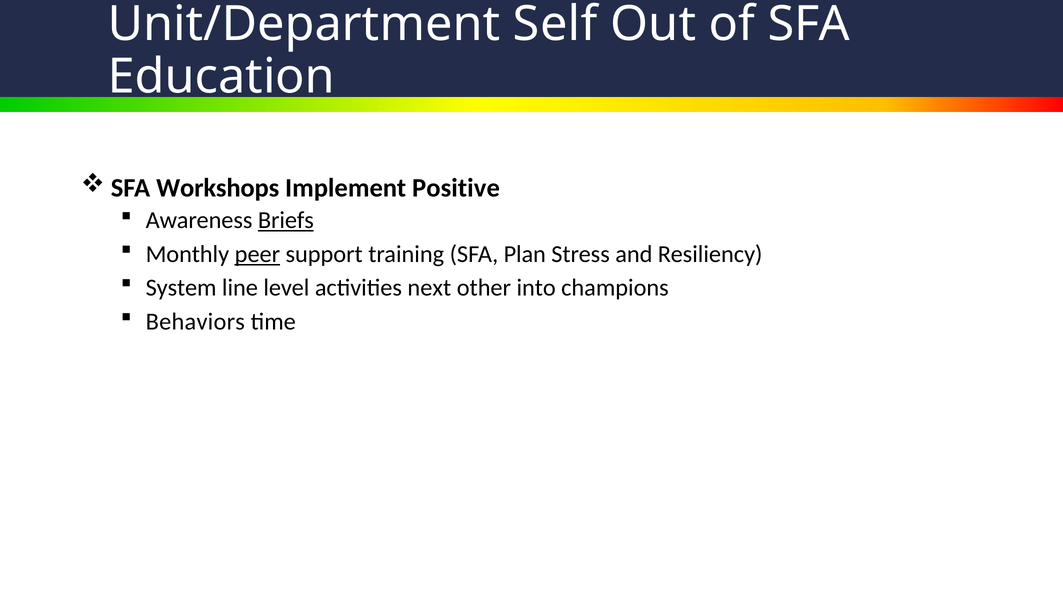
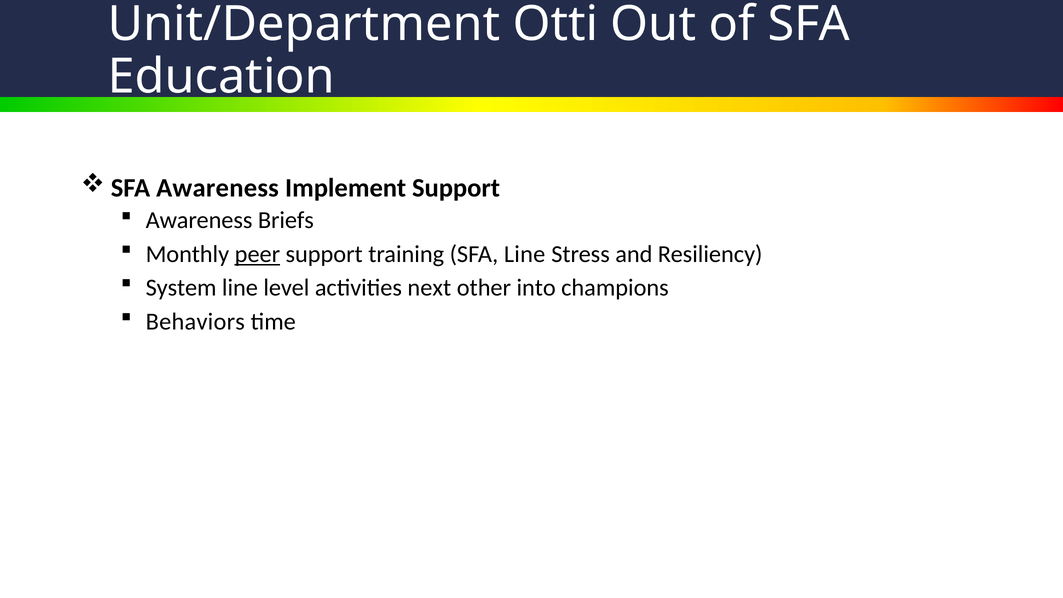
Self: Self -> Otti (556, 24)
SFA Workshops: Workshops -> Awareness (217, 188)
Implement Positive: Positive -> Support (456, 188)
Briefs underline: present -> none (286, 220)
SFA Plan: Plan -> Line (525, 254)
